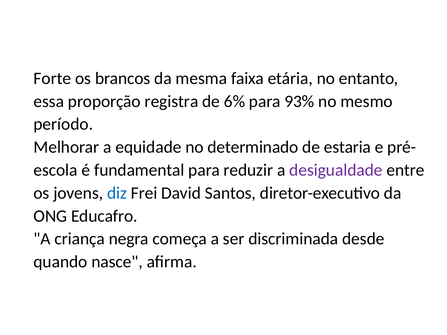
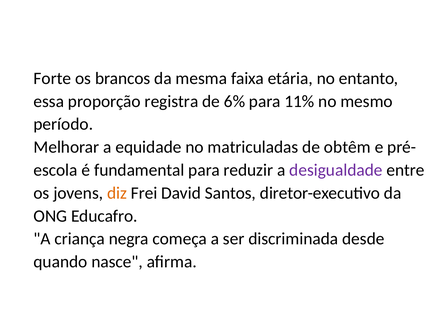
93%: 93% -> 11% (299, 101)
determinado: determinado -> matriculadas (253, 147)
estaria: estaria -> obtêm (347, 147)
diz colour: blue -> orange (117, 193)
